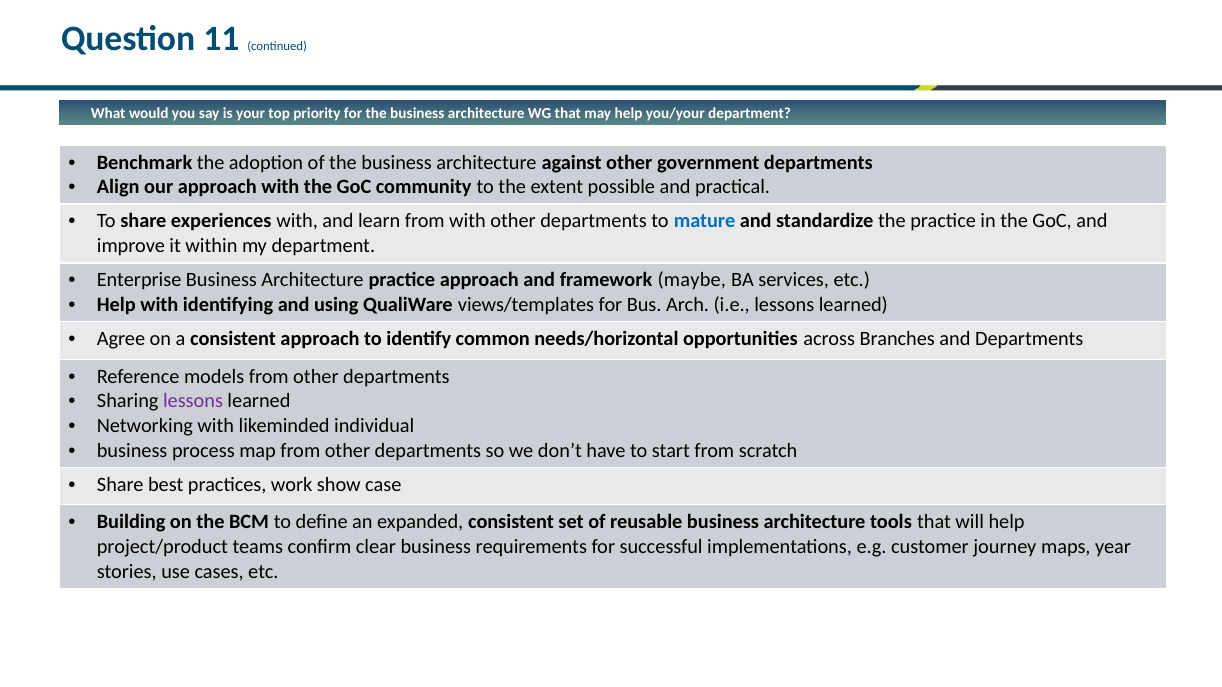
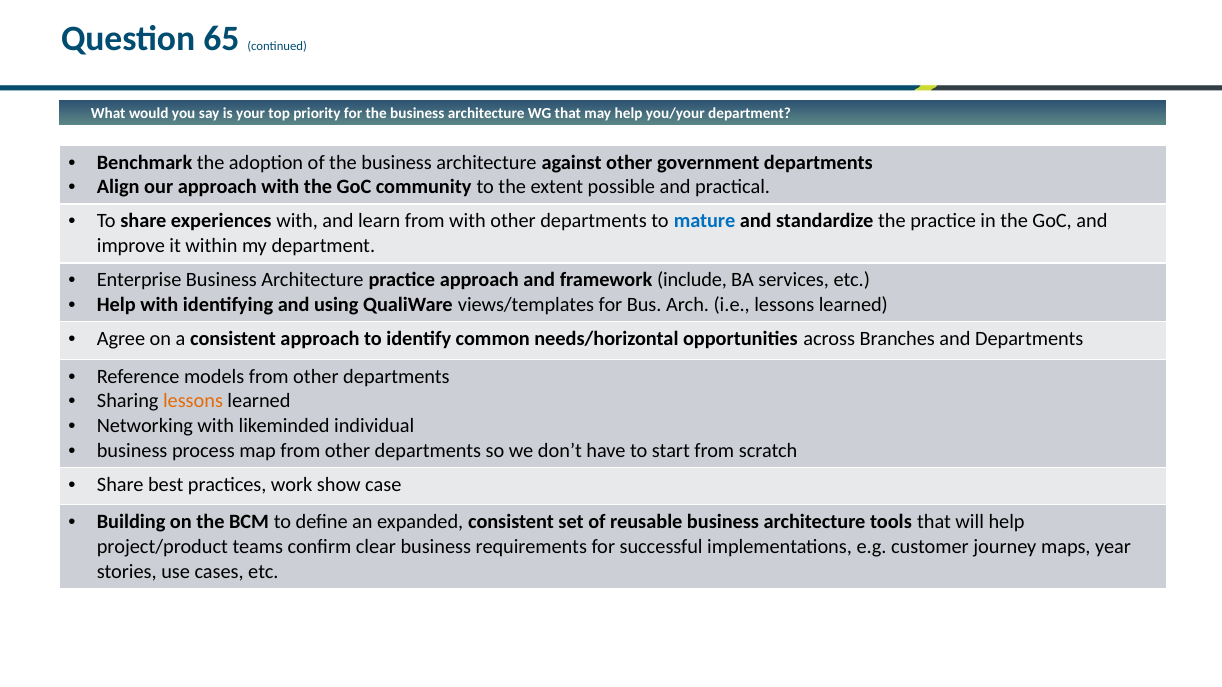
11: 11 -> 65 (221, 39)
maybe: maybe -> include (692, 280)
lessons colour: purple -> orange (193, 401)
